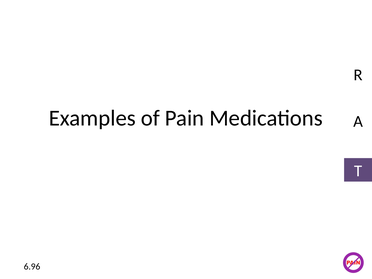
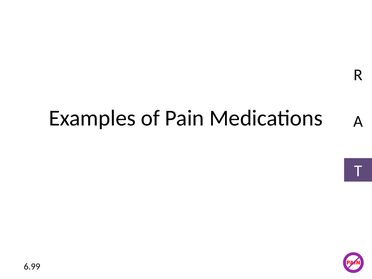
6.96: 6.96 -> 6.99 (32, 267)
